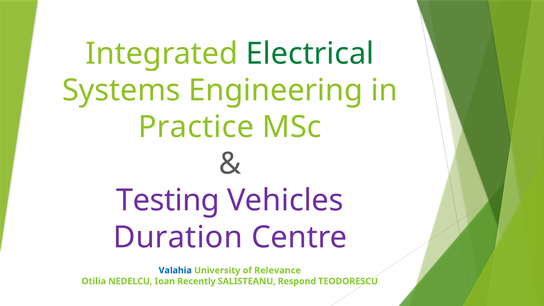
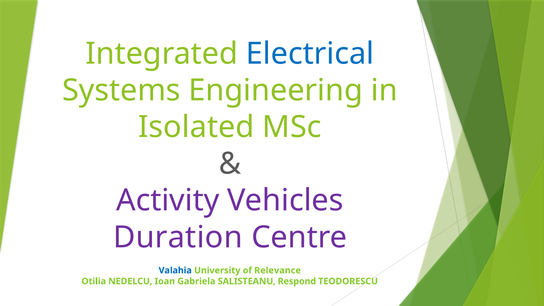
Electrical colour: green -> blue (310, 54)
Practice: Practice -> Isolated (196, 127)
Testing: Testing -> Activity (168, 201)
Recently: Recently -> Gabriela (196, 281)
